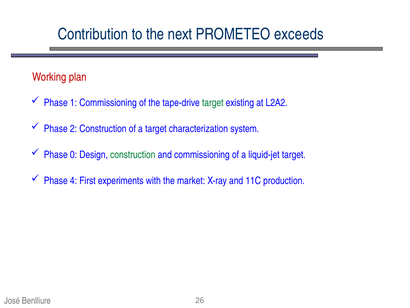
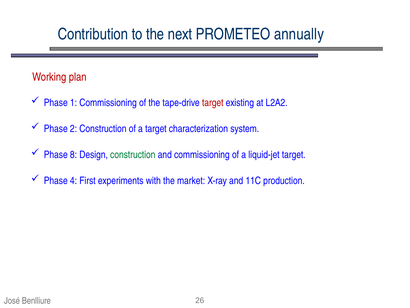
exceeds: exceeds -> annually (299, 34)
target colour: green -> red (213, 103)
0: 0 -> 8 (74, 154)
